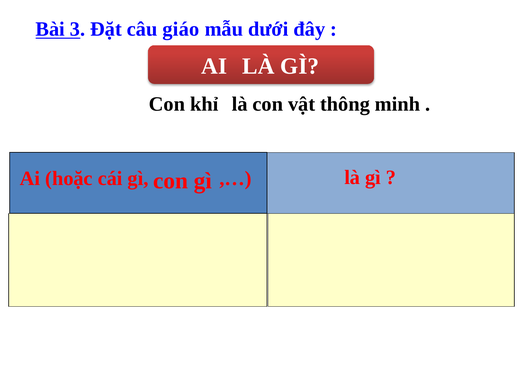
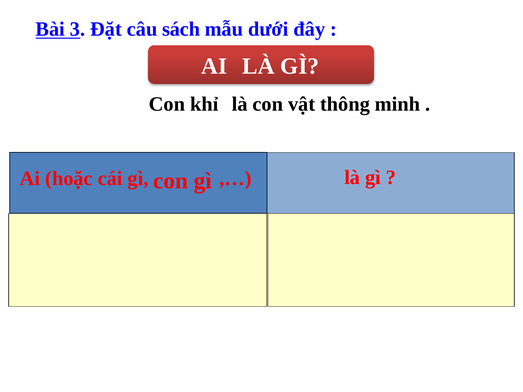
giáo: giáo -> sách (181, 29)
